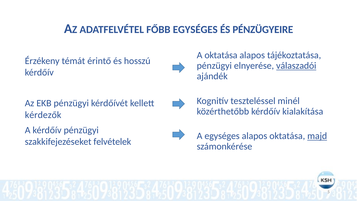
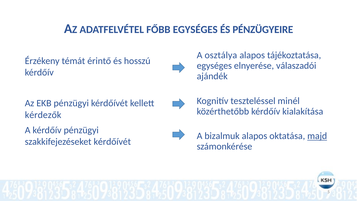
A oktatása: oktatása -> osztálya (221, 55)
pénzügyi: pénzügyi -> egységes (214, 66)
válaszadói underline: present -> none (296, 66)
A egységes: egységes -> bizalmuk (222, 136)
szakkifejezéseket felvételek: felvételek -> kérdőívét (112, 142)
